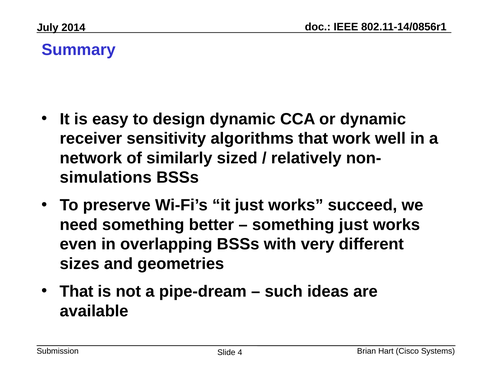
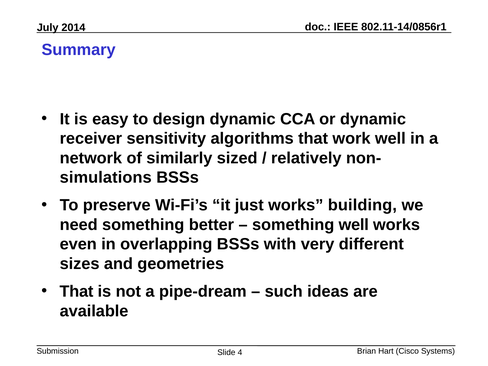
succeed: succeed -> building (362, 205)
something just: just -> well (354, 225)
